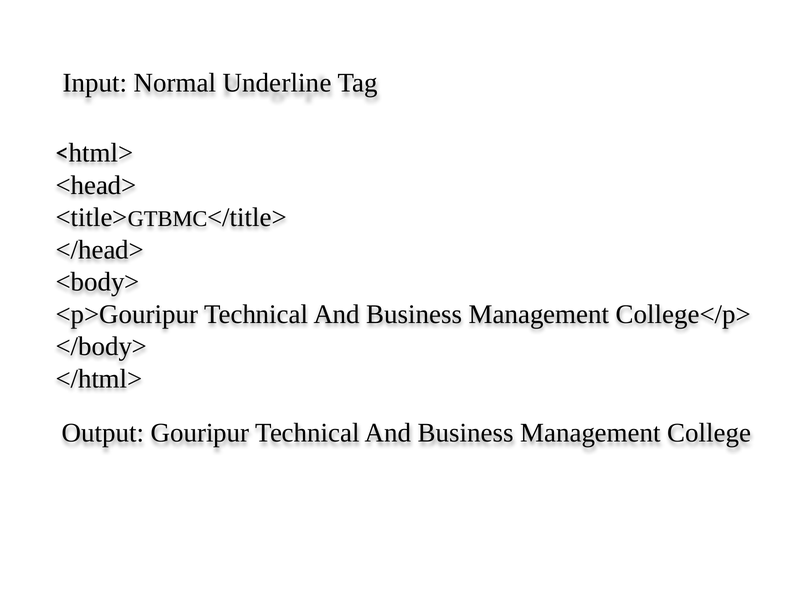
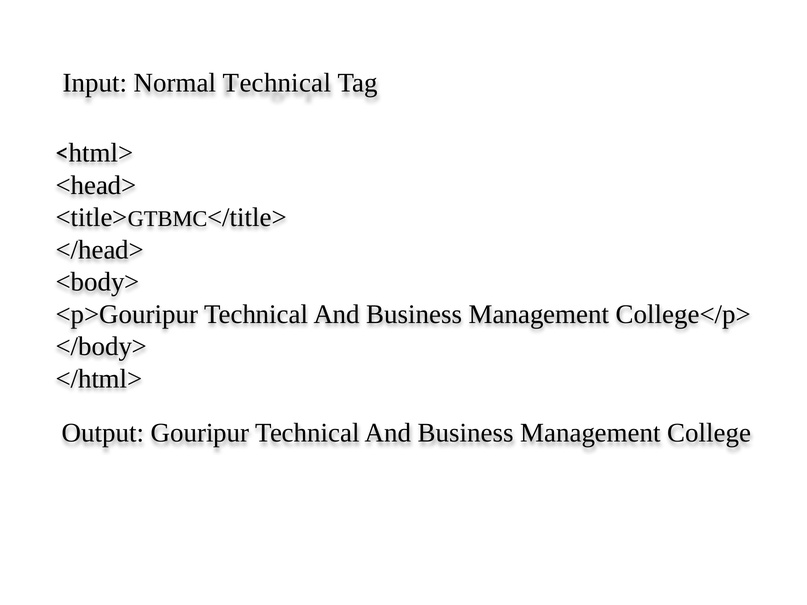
Normal Underline: Underline -> Technical (277, 83)
